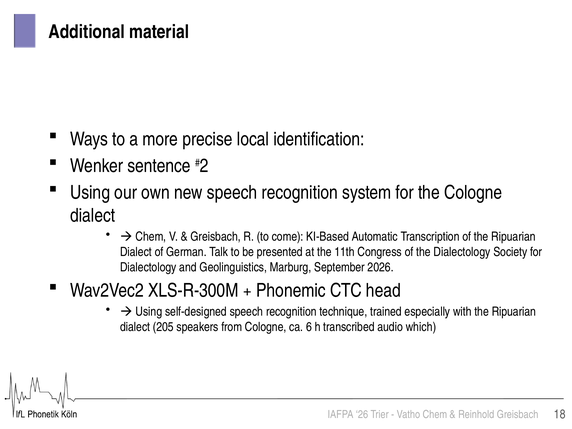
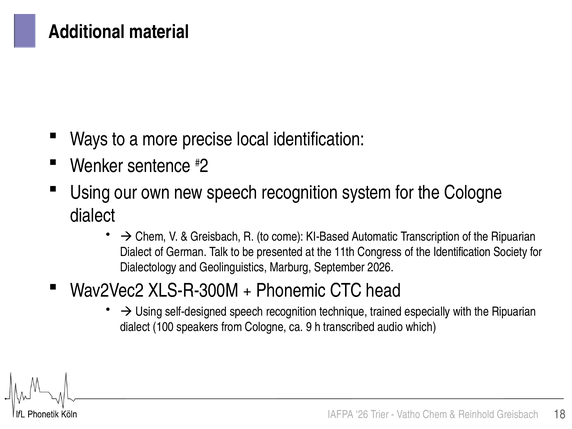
the Dialectology: Dialectology -> Identification (462, 252)
205: 205 -> 100 (163, 327)
6: 6 -> 9 (309, 327)
